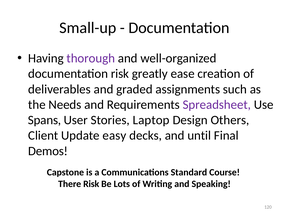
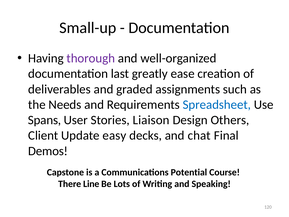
documentation risk: risk -> last (120, 74)
Spreadsheet colour: purple -> blue (217, 105)
Laptop: Laptop -> Liaison (151, 120)
until: until -> chat (199, 135)
Standard: Standard -> Potential (189, 172)
There Risk: Risk -> Line (91, 184)
